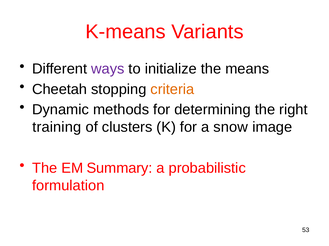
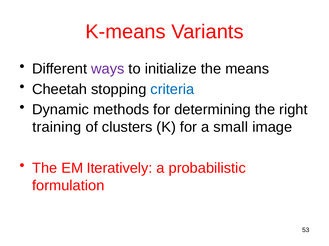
criteria colour: orange -> blue (172, 89)
snow: snow -> small (231, 128)
Summary: Summary -> Iteratively (119, 168)
